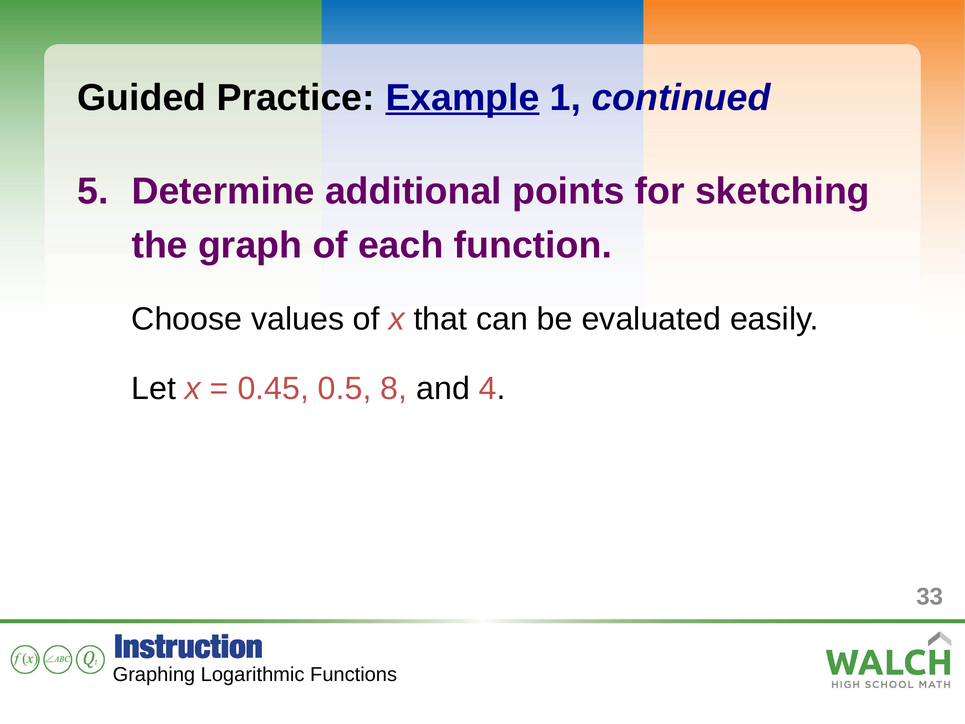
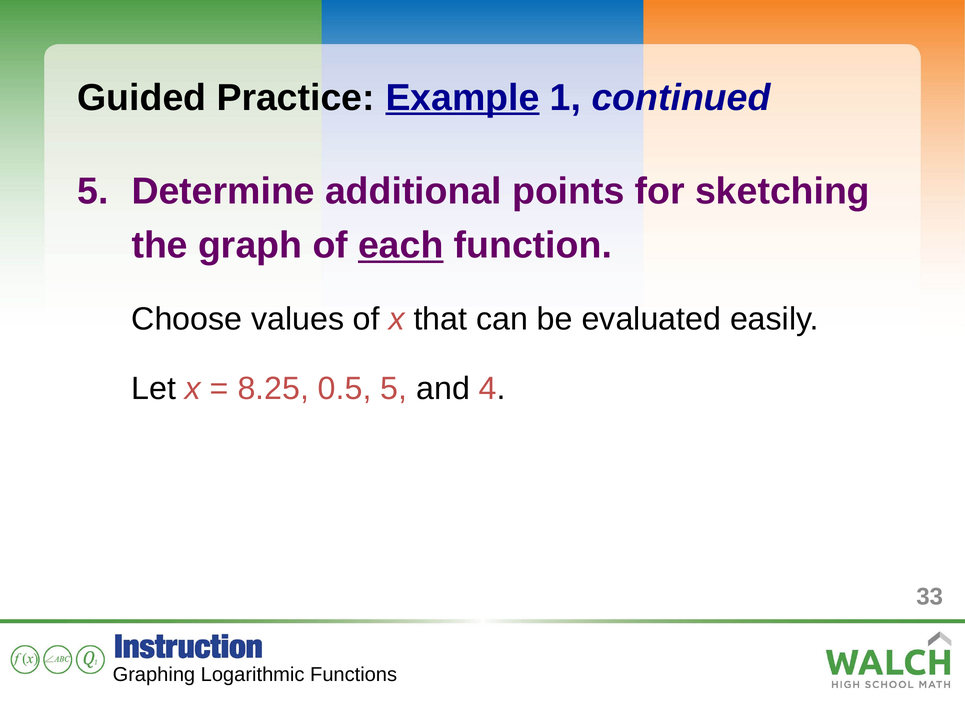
each underline: none -> present (401, 246)
0.45: 0.45 -> 8.25 (273, 388)
0.5 8: 8 -> 5 (394, 388)
